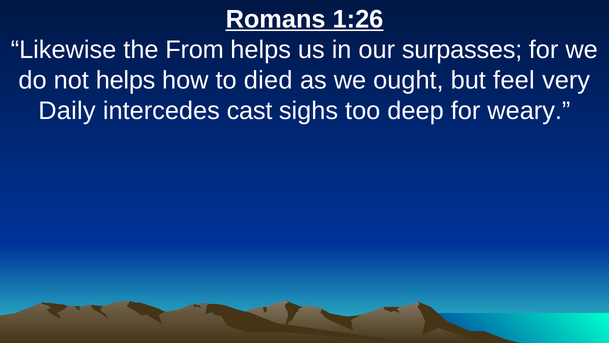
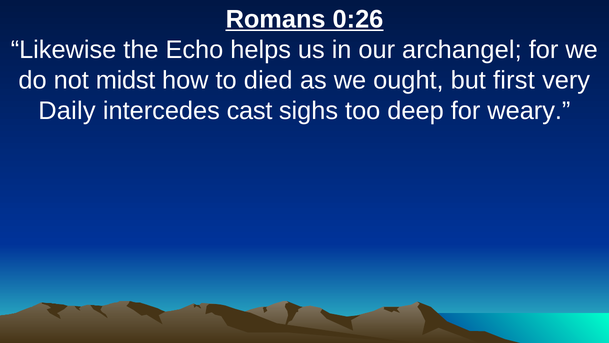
1:26: 1:26 -> 0:26 (358, 19)
From: From -> Echo (194, 50)
surpasses: surpasses -> archangel (462, 50)
not helps: helps -> midst (126, 80)
feel: feel -> first (514, 80)
